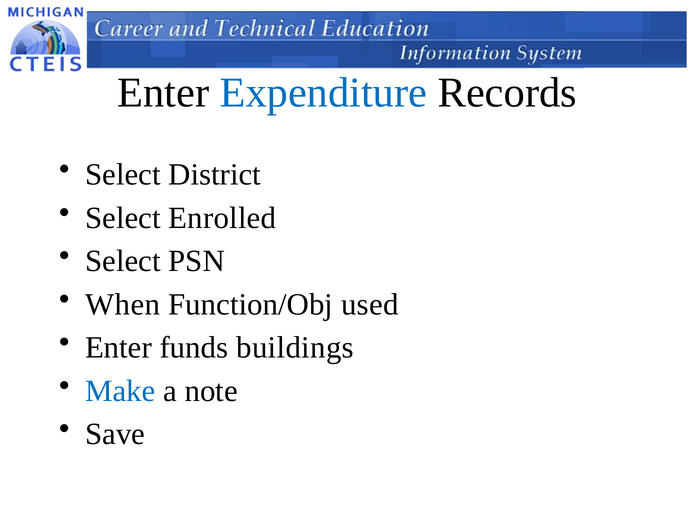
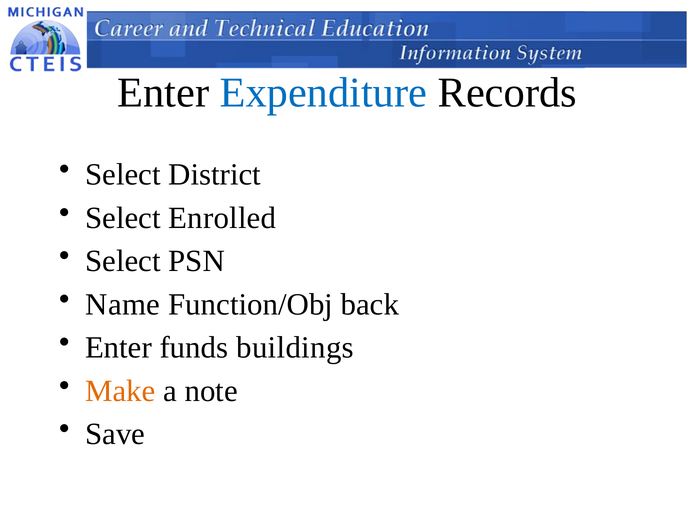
When: When -> Name (123, 305)
used: used -> back (370, 305)
Make colour: blue -> orange (120, 391)
